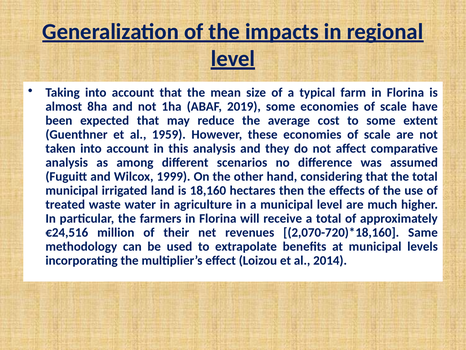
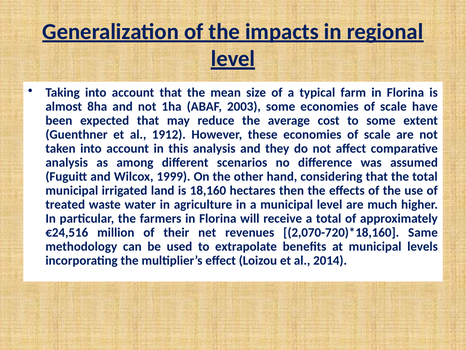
2019: 2019 -> 2003 (244, 107)
1959: 1959 -> 1912 (169, 134)
